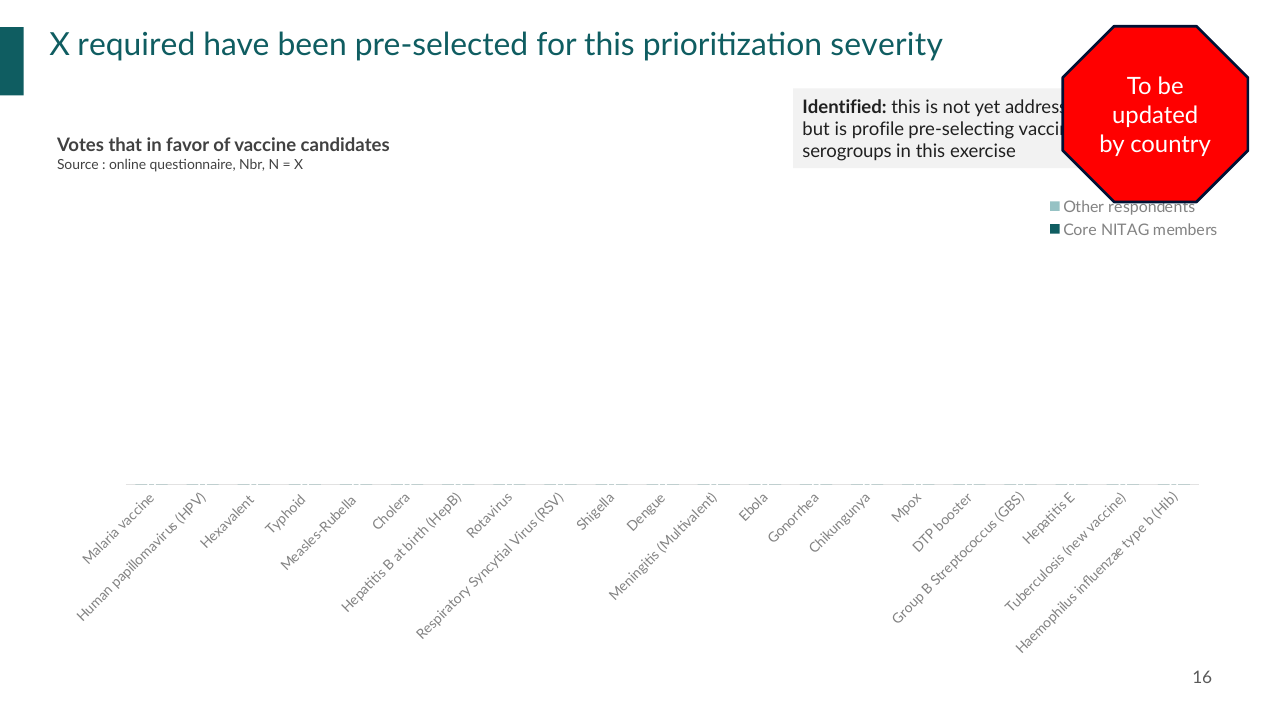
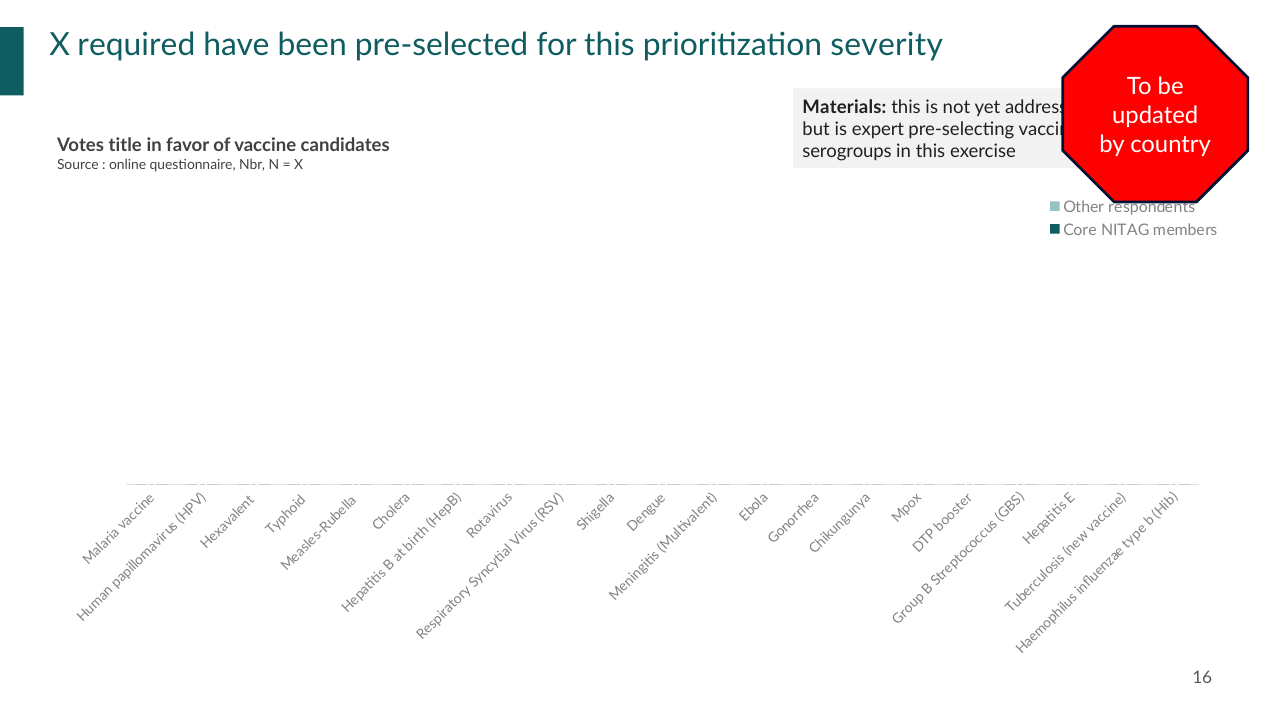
Identified: Identified -> Materials (844, 107)
profile: profile -> expert (878, 130)
that: that -> title (125, 145)
